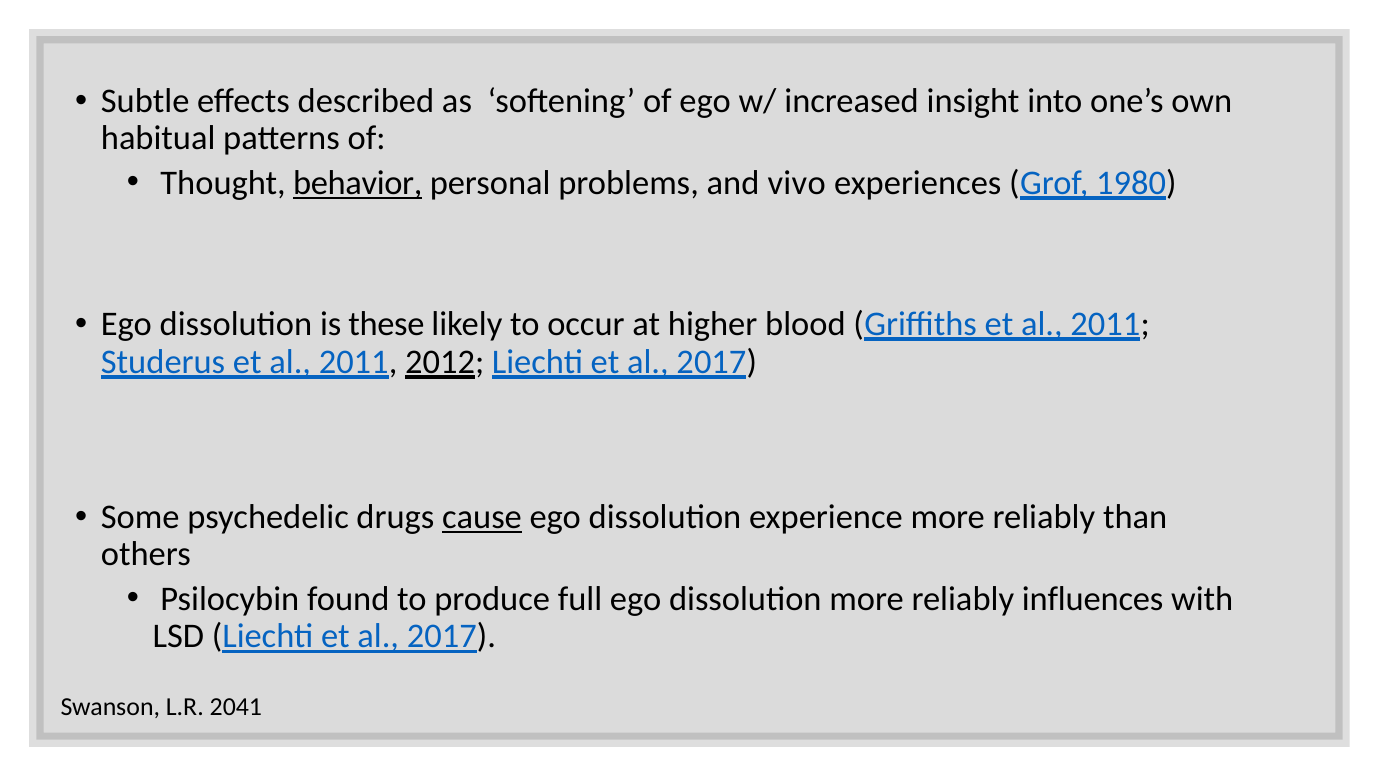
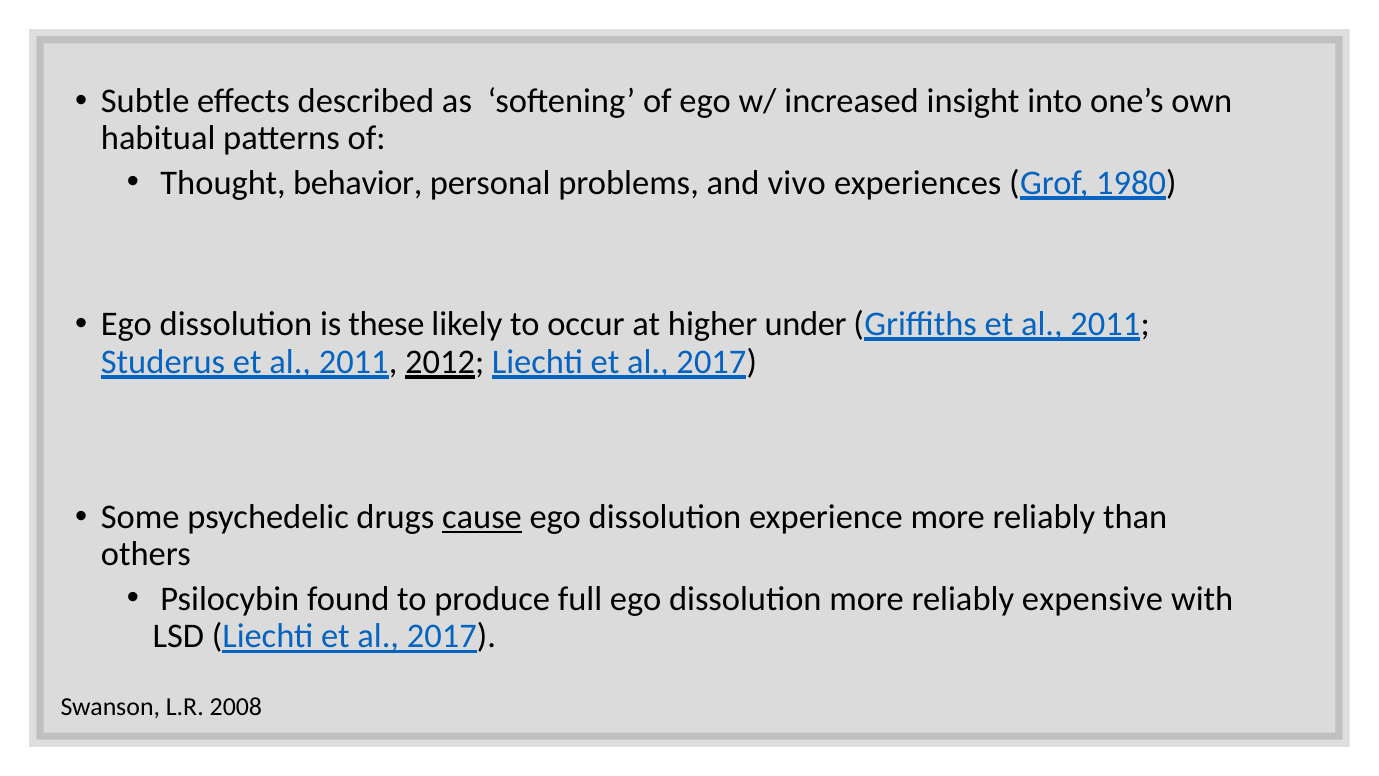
behavior underline: present -> none (358, 183)
blood: blood -> under (806, 324)
influences: influences -> expensive (1092, 598)
2041: 2041 -> 2008 (236, 707)
